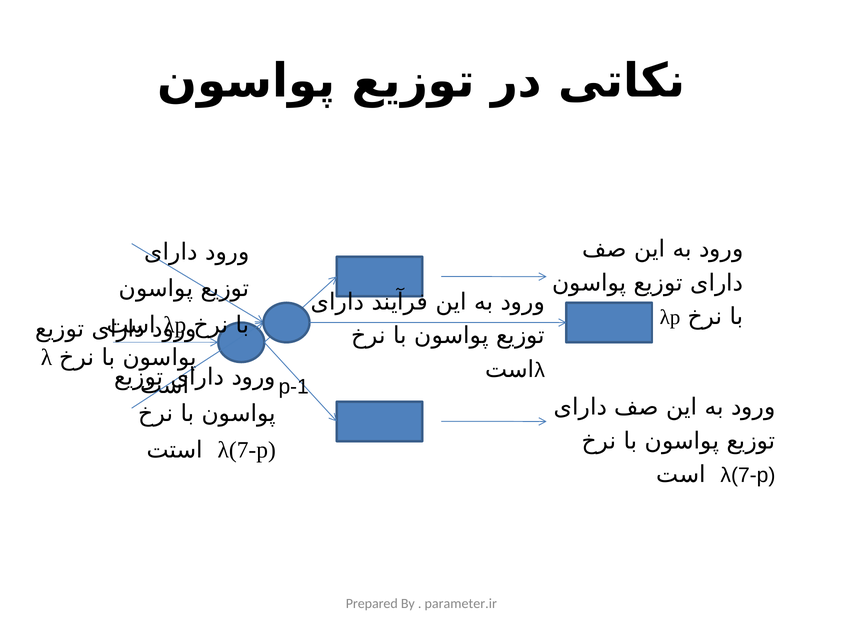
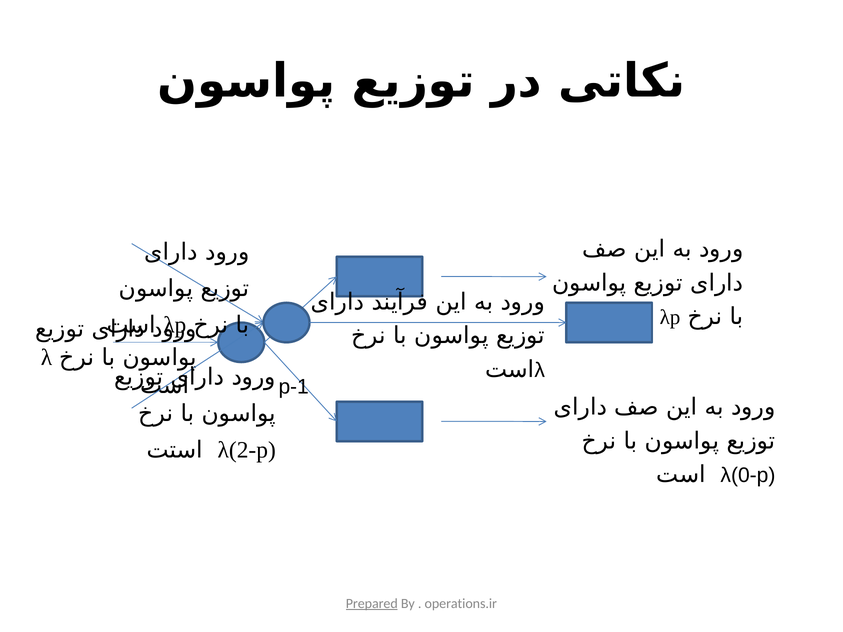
λ(7-p: λ(7-p -> λ(2-p (247, 450)
λ(7-p: λ(7-p -> λ(0-p (748, 476)
Prepared underline: none -> present (372, 604)
parameter.ir: parameter.ir -> operations.ir (461, 604)
